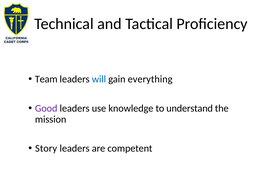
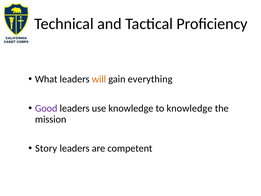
Team: Team -> What (46, 79)
will colour: blue -> orange (99, 79)
to understand: understand -> knowledge (189, 108)
